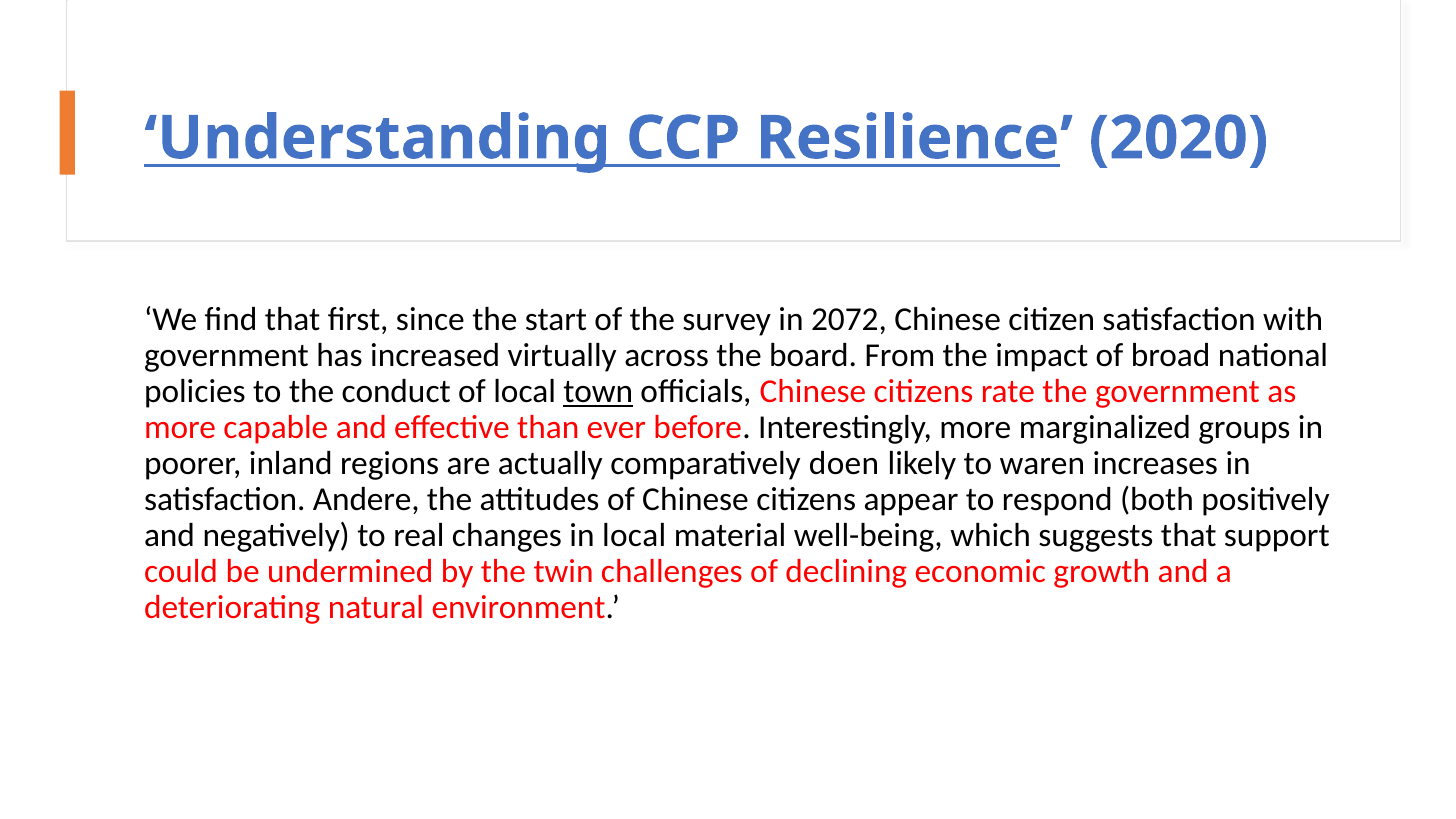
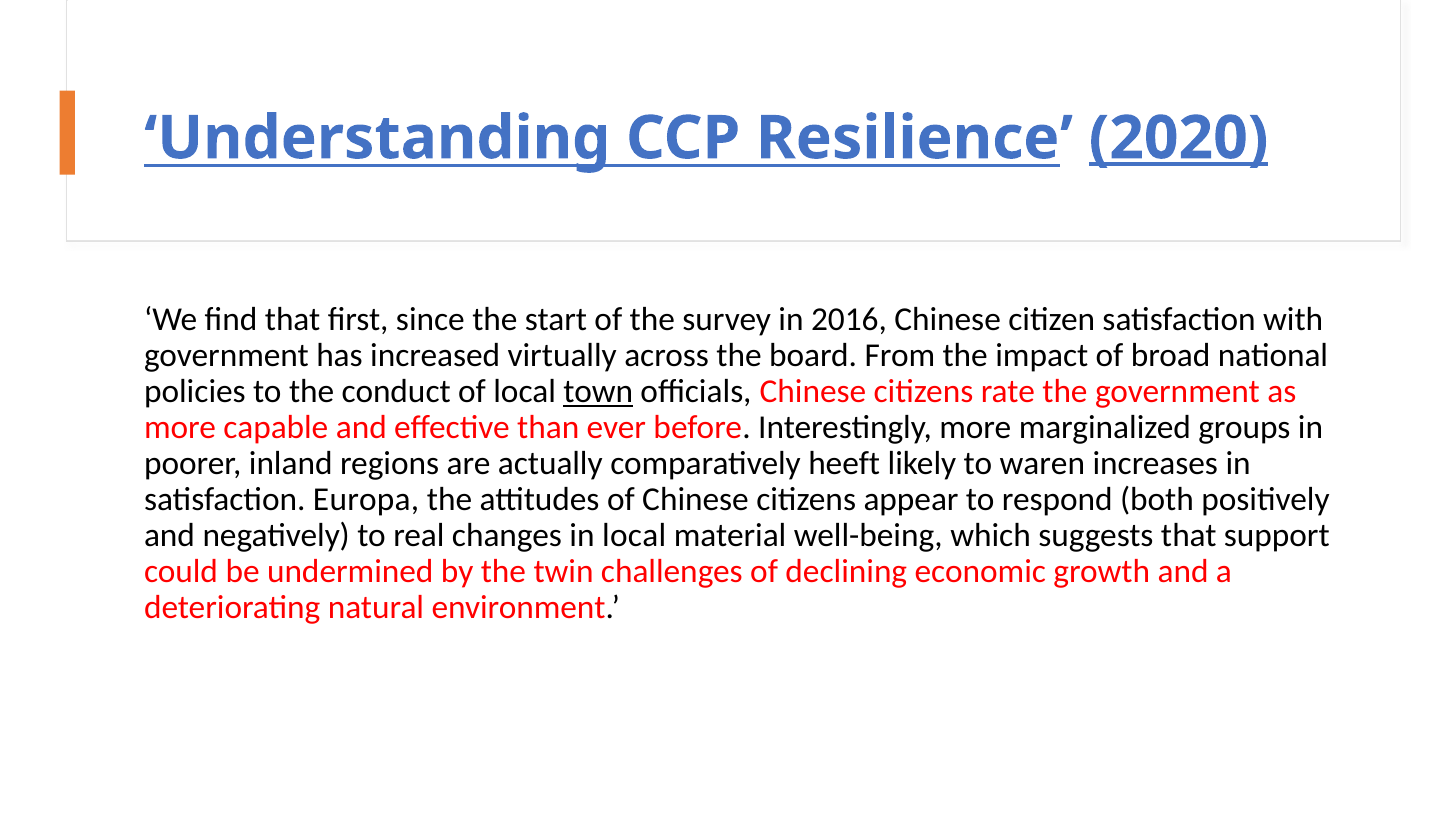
2020 underline: none -> present (1179, 138)
2072: 2072 -> 2016 (849, 320)
doen: doen -> heeft (844, 464)
Andere: Andere -> Europa (366, 500)
